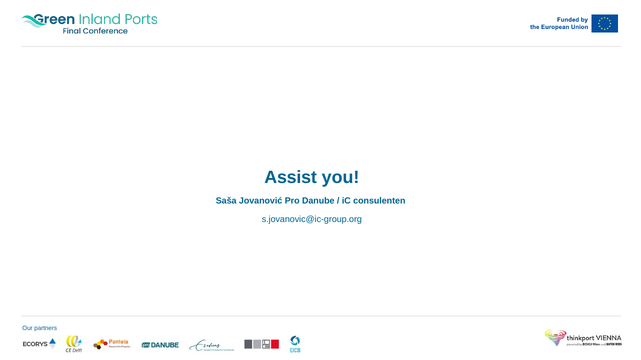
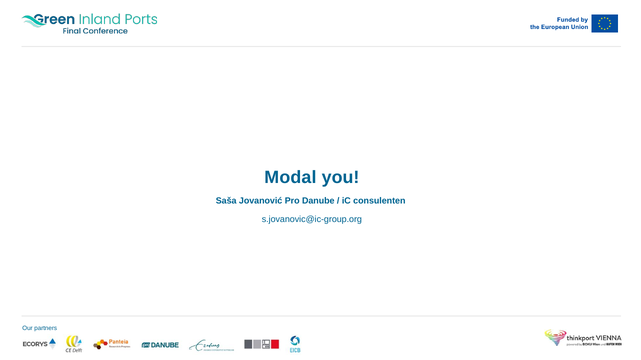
Assist: Assist -> Modal (290, 178)
